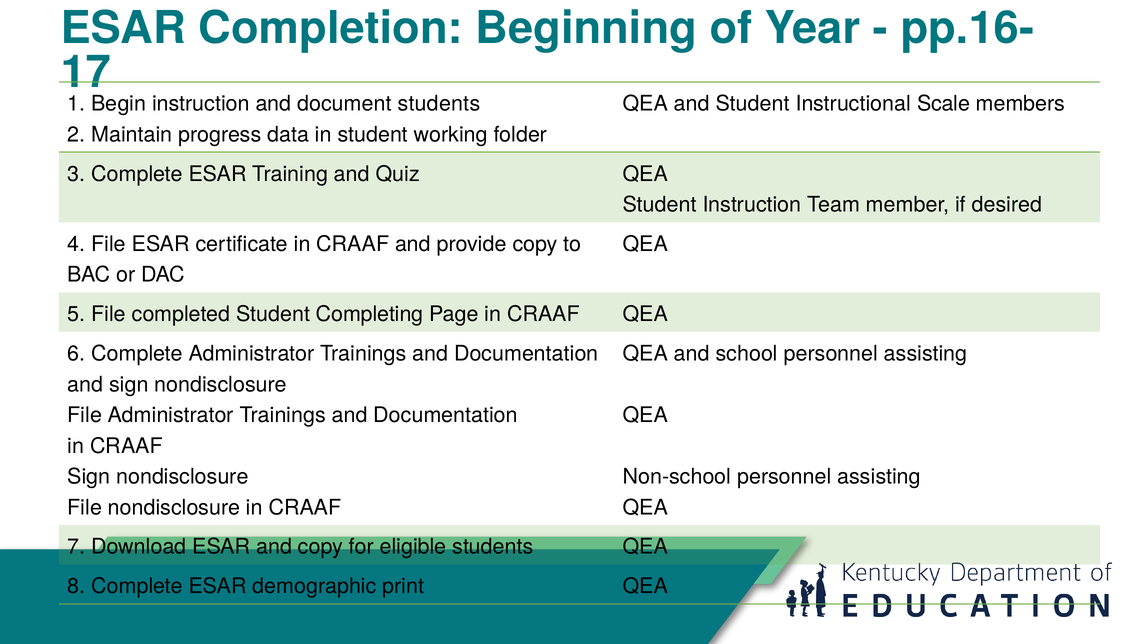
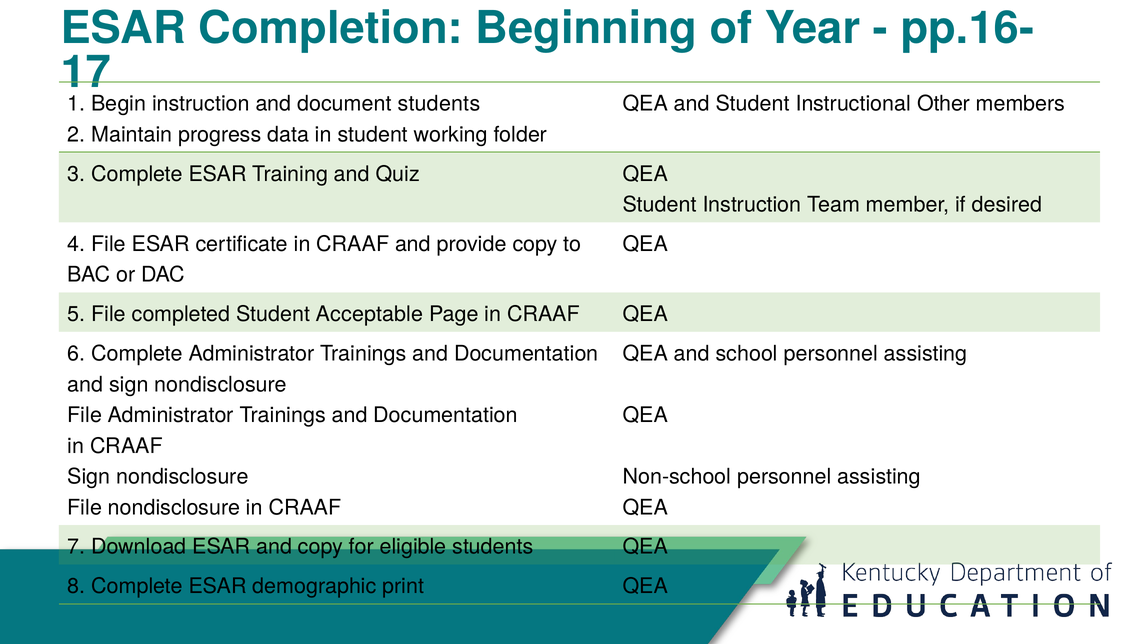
Scale: Scale -> Other (943, 104)
Completing: Completing -> Acceptable (370, 314)
